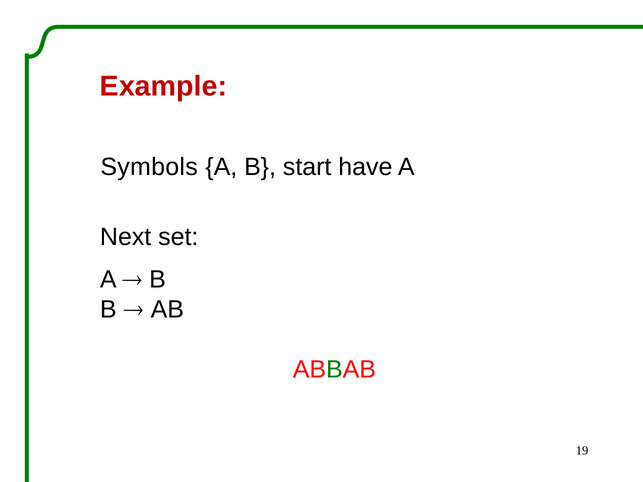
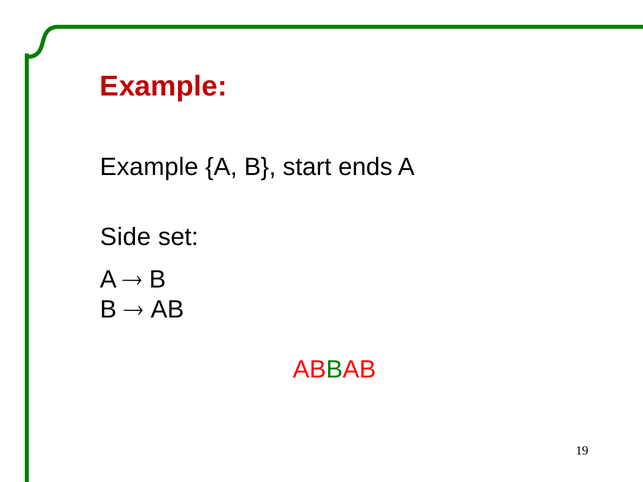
Symbols: Symbols -> Example (149, 167)
have: have -> ends (365, 167)
Next: Next -> Side (125, 237)
